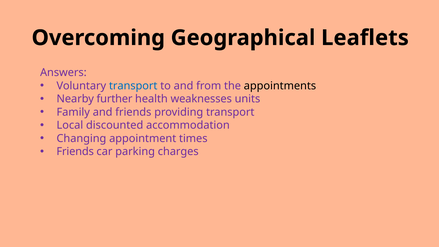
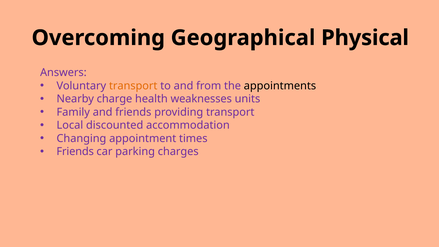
Leaflets: Leaflets -> Physical (365, 38)
transport colour: blue -> orange (133, 86)
further: further -> charge (114, 99)
